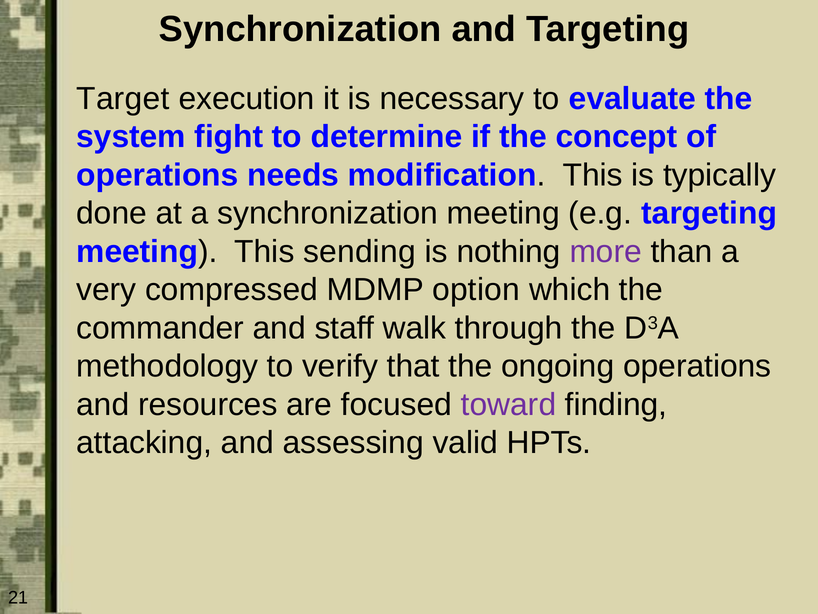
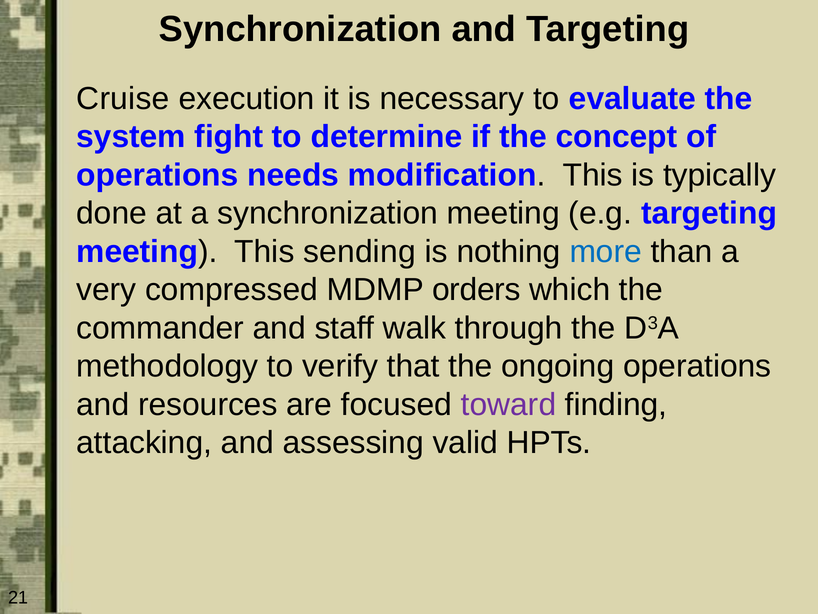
Target: Target -> Cruise (123, 99)
more colour: purple -> blue (606, 251)
option: option -> orders (476, 290)
